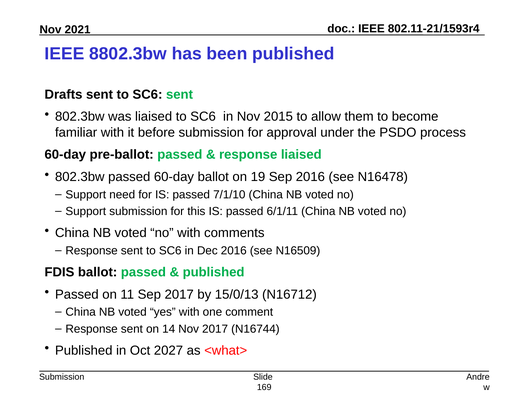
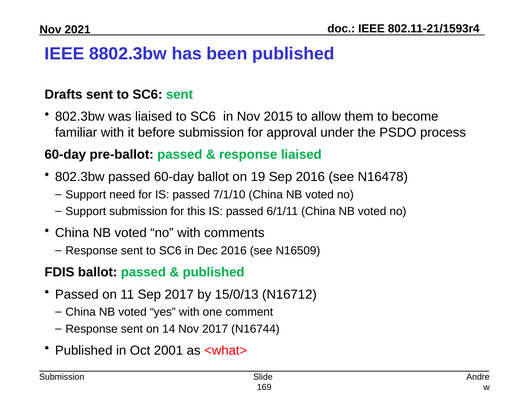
2027: 2027 -> 2001 (168, 350)
